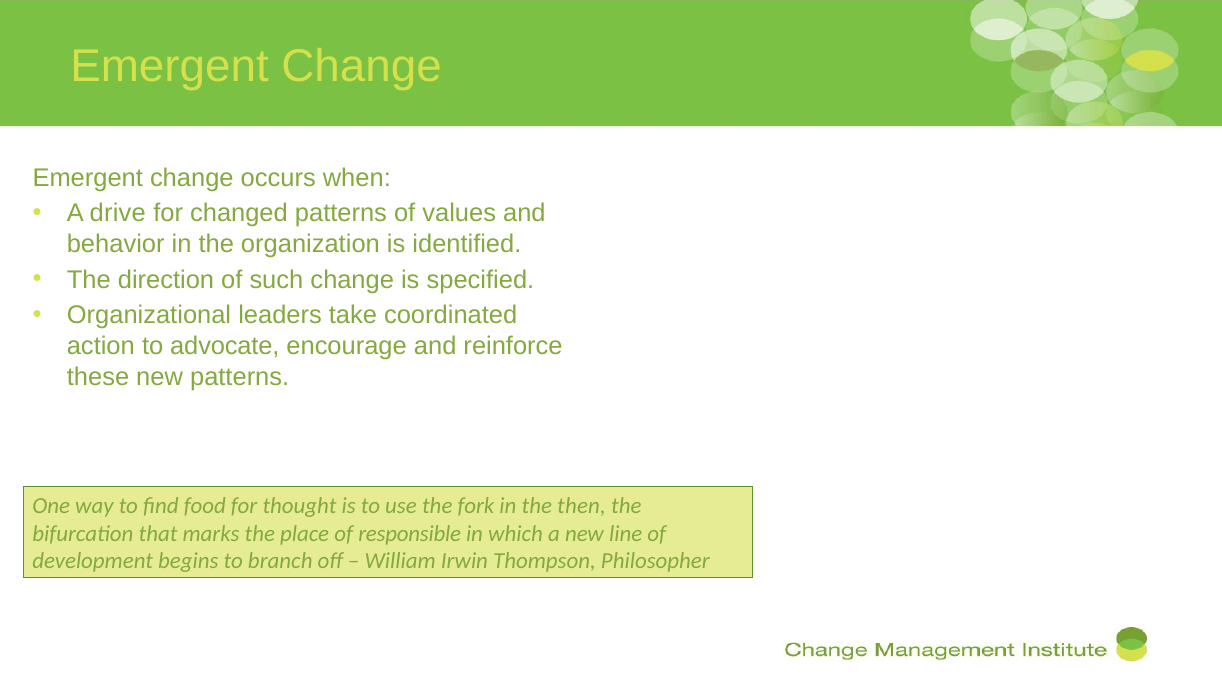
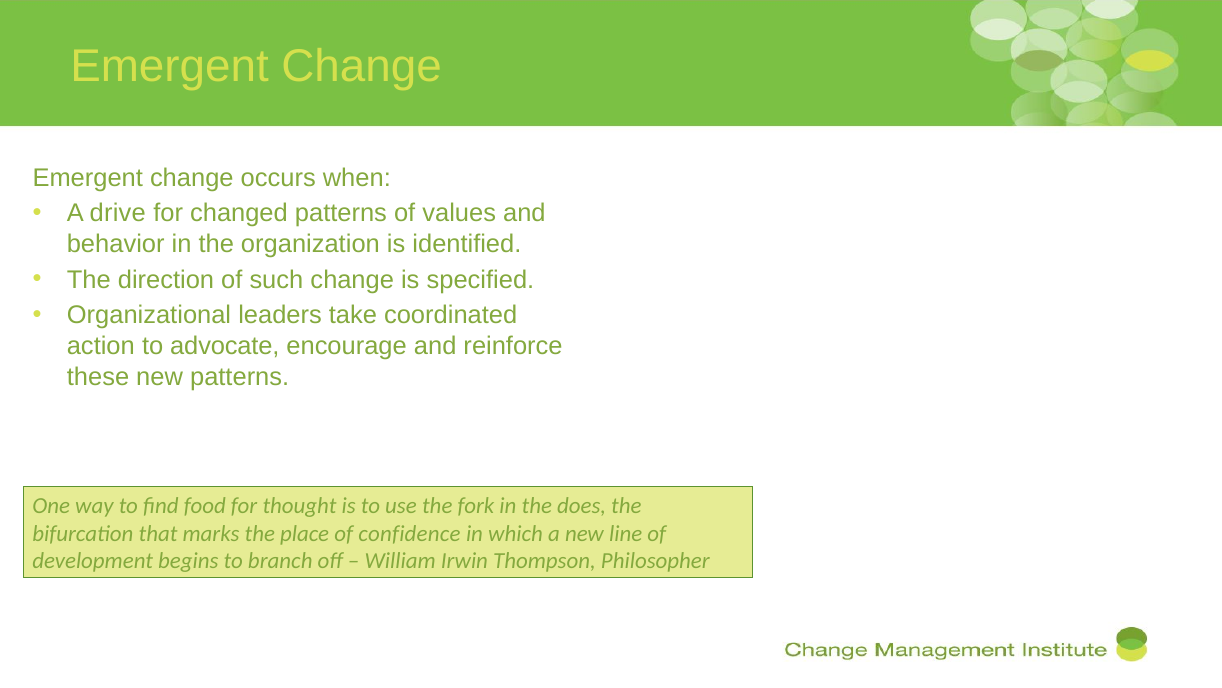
then: then -> does (582, 506)
responsible: responsible -> confidence (409, 533)
